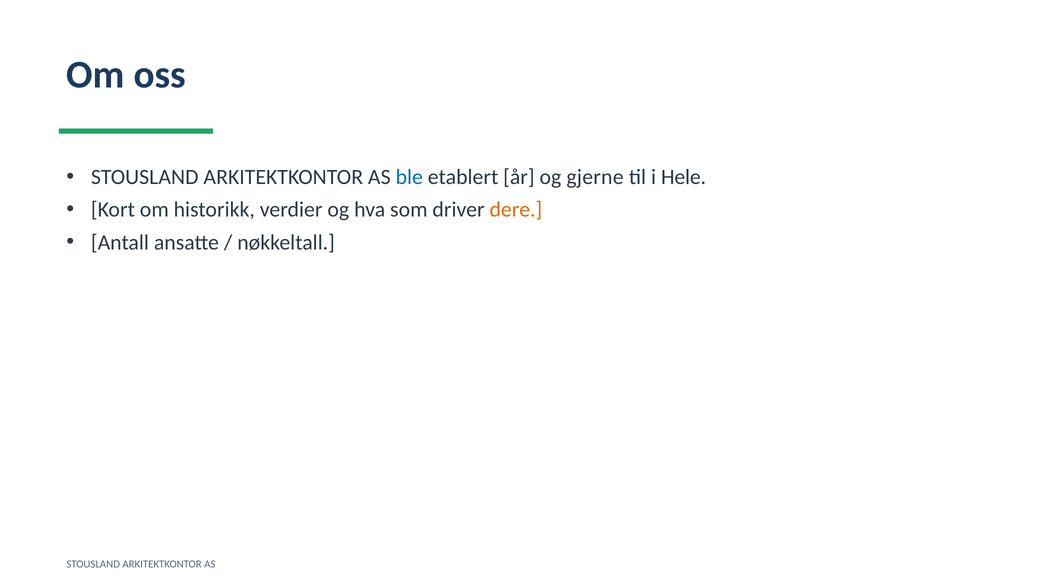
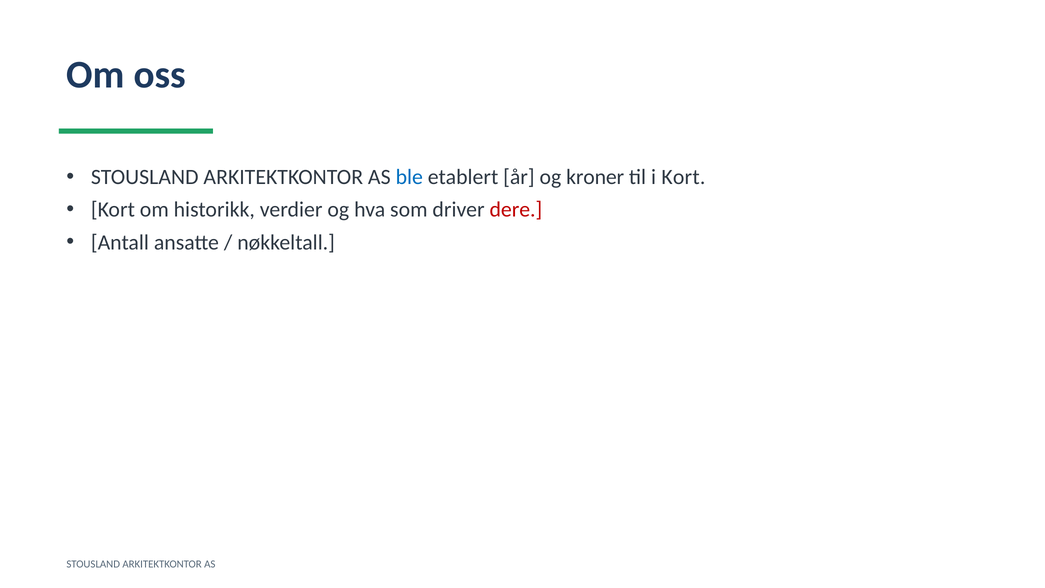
gjerne: gjerne -> kroner (595, 177)
i Hele: Hele -> Kort (683, 177)
dere colour: orange -> red (516, 210)
